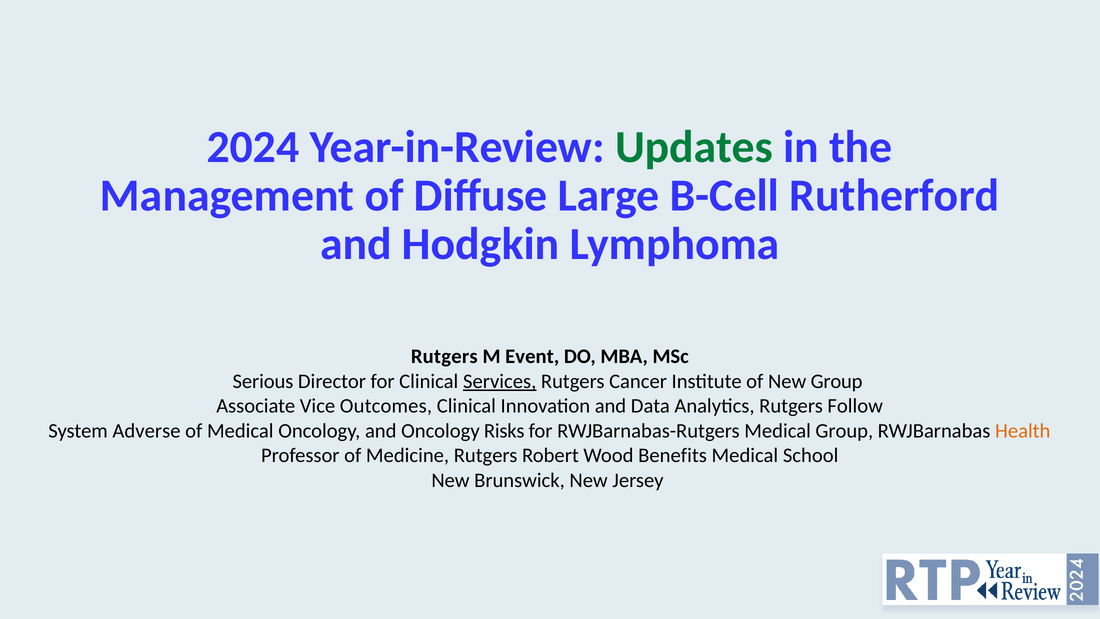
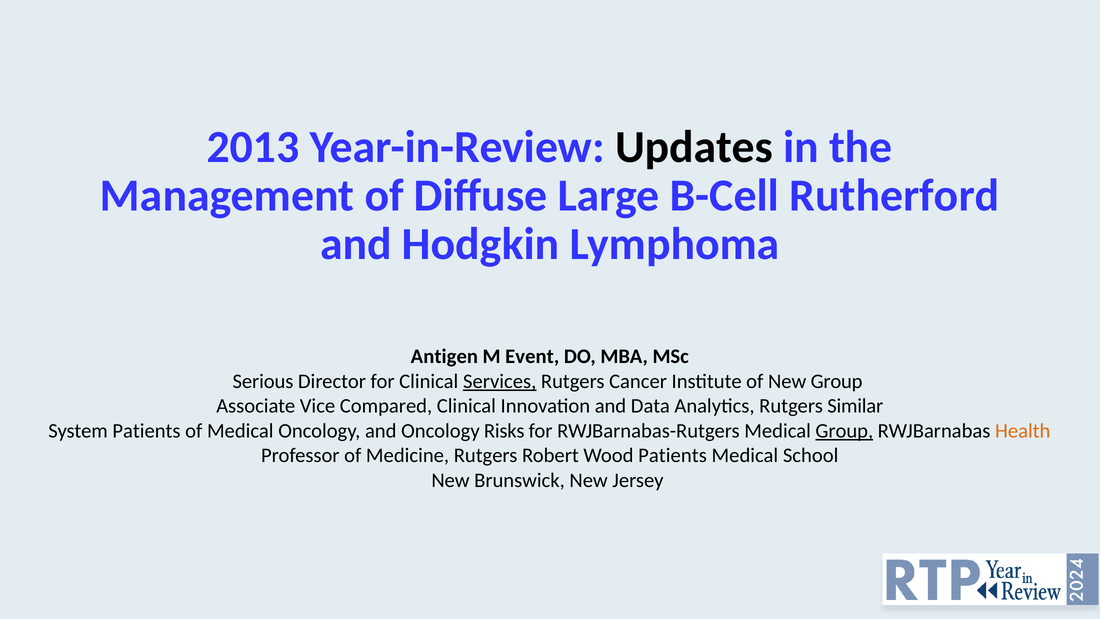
2024: 2024 -> 2013 (253, 147)
Updates colour: green -> black (694, 147)
Rutgers: Rutgers -> Antigen (444, 356)
Outcomes: Outcomes -> Compared (386, 406)
Follow: Follow -> Similar (855, 406)
System Adverse: Adverse -> Patients (147, 431)
Group underline: none -> present (844, 431)
Wood Benefits: Benefits -> Patients (673, 455)
